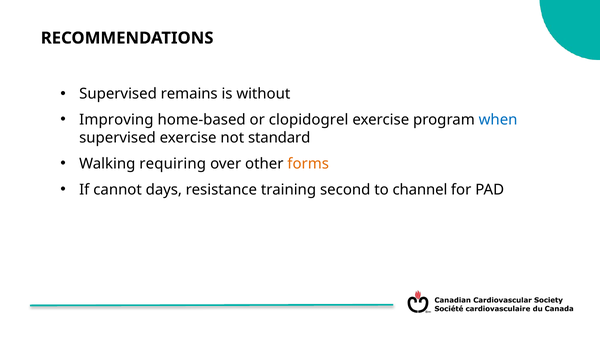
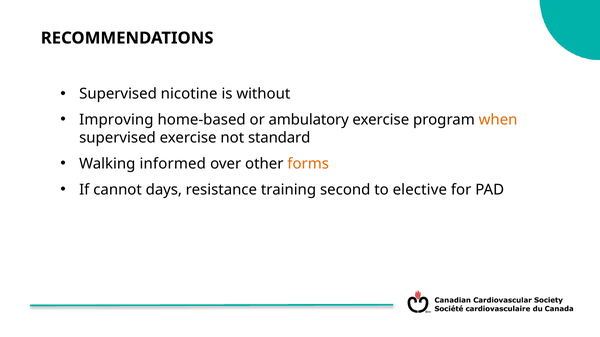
remains: remains -> nicotine (189, 94)
clopidogrel: clopidogrel -> ambulatory (309, 120)
when colour: blue -> orange (498, 120)
requiring: requiring -> informed (173, 164)
channel: channel -> elective (420, 190)
